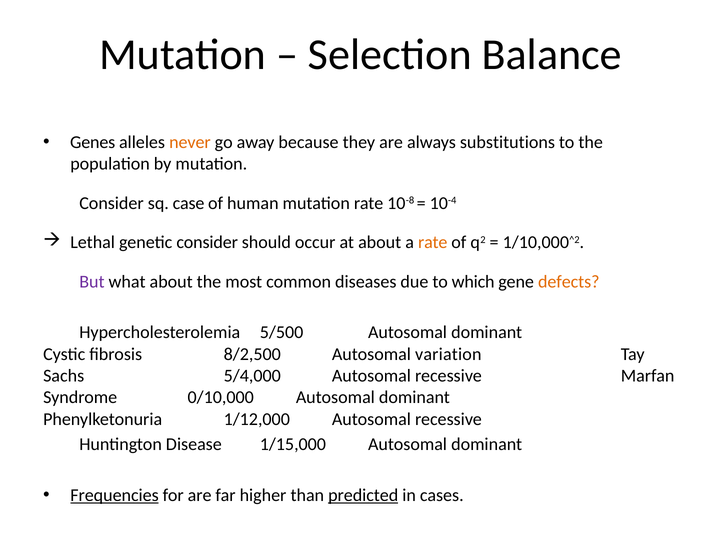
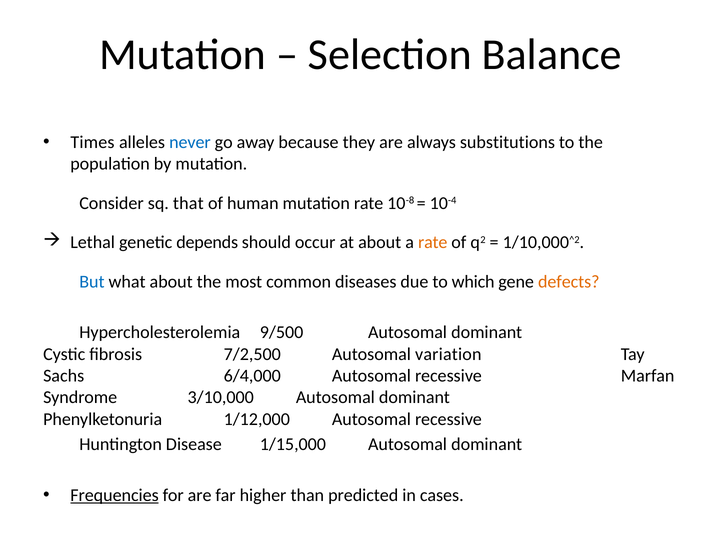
Genes: Genes -> Times (93, 142)
never colour: orange -> blue (190, 142)
case: case -> that (188, 203)
genetic consider: consider -> depends (207, 242)
But colour: purple -> blue (92, 282)
5/500: 5/500 -> 9/500 (282, 332)
8/2,500: 8/2,500 -> 7/2,500 (252, 354)
5/4,000: 5/4,000 -> 6/4,000 (252, 376)
0/10,000: 0/10,000 -> 3/10,000 (221, 397)
predicted underline: present -> none (363, 495)
